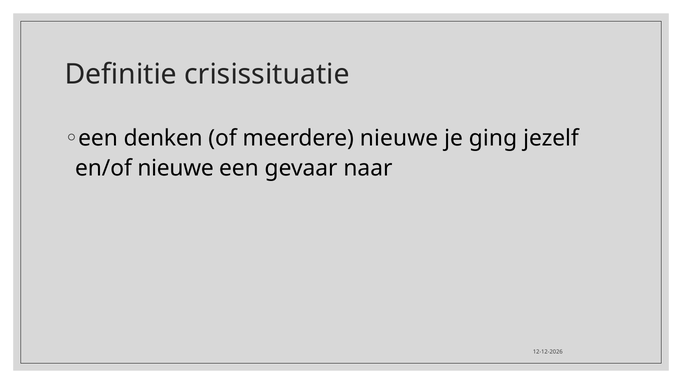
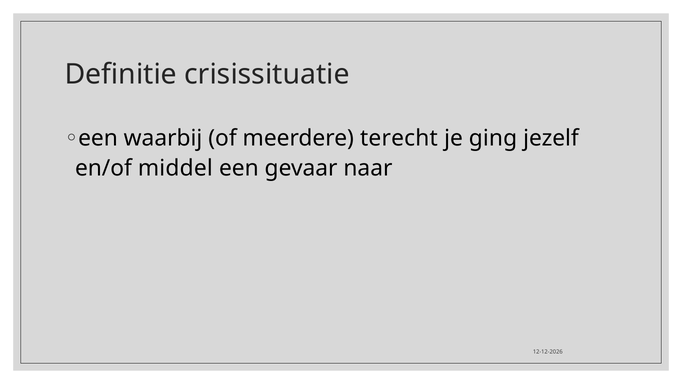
denken: denken -> waarbij (163, 138)
meerdere nieuwe: nieuwe -> terecht (399, 138)
en/of nieuwe: nieuwe -> middel (175, 168)
